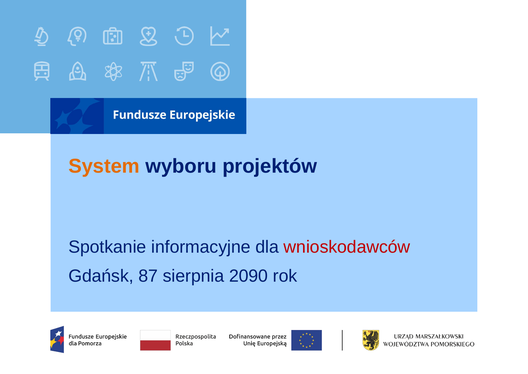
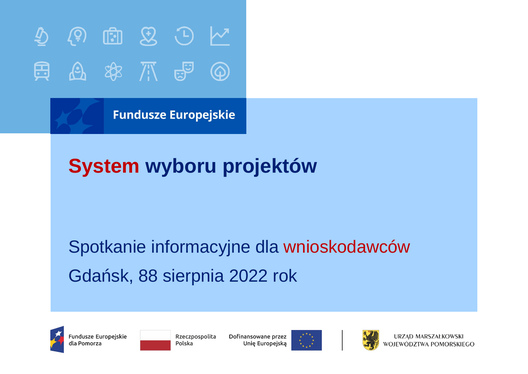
System colour: orange -> red (104, 166)
87: 87 -> 88 (148, 276)
2090: 2090 -> 2022 (249, 276)
